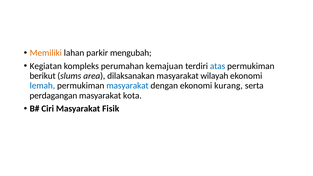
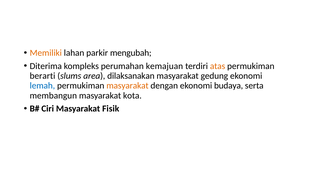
Kegiatan: Kegiatan -> Diterima (46, 66)
atas colour: blue -> orange (218, 66)
berikut: berikut -> berarti (43, 76)
wilayah: wilayah -> gedung (214, 76)
masyarakat colour: blue -> orange (127, 86)
kurang: kurang -> budaya (229, 86)
perdagangan: perdagangan -> membangun (53, 96)
